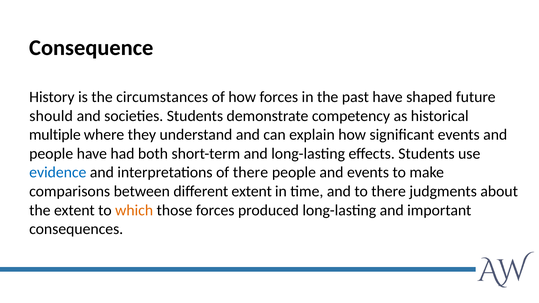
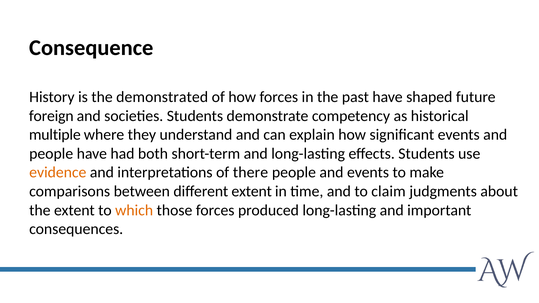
circumstances: circumstances -> demonstrated (162, 97)
should: should -> foreign (51, 116)
evidence colour: blue -> orange (58, 173)
to there: there -> claim (389, 191)
